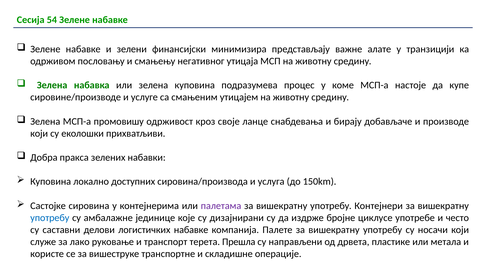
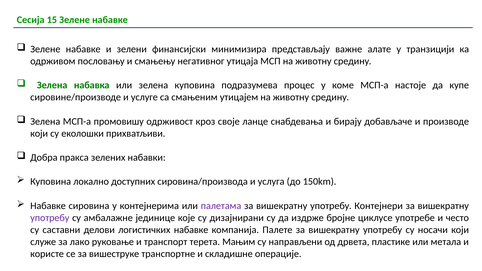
54: 54 -> 15 (52, 20)
Састојке: Састојке -> Набавке (48, 206)
употребу colour: blue -> purple (50, 218)
Прешла: Прешла -> Мањим (239, 242)
